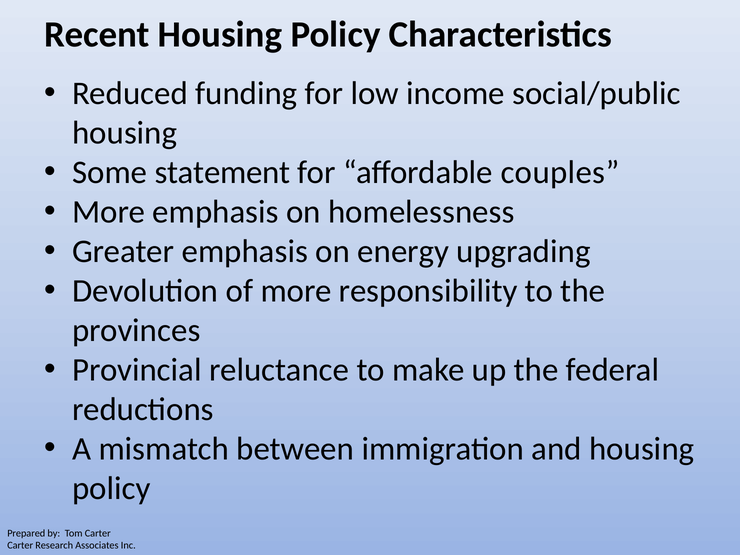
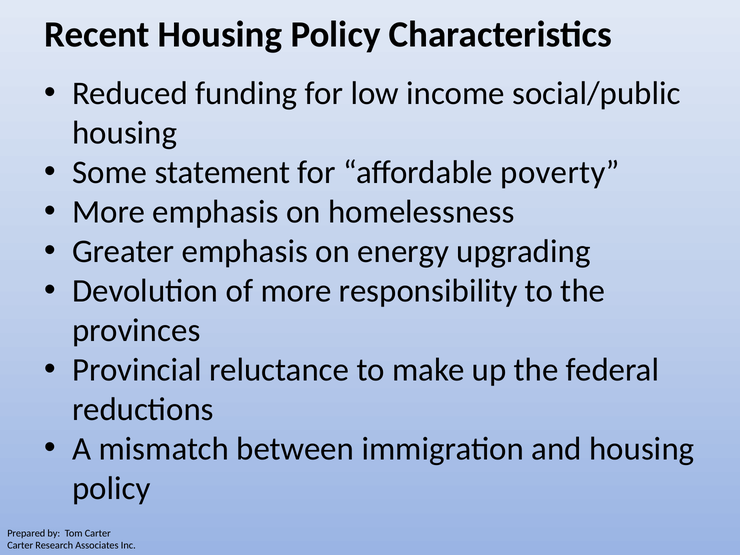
couples: couples -> poverty (560, 173)
